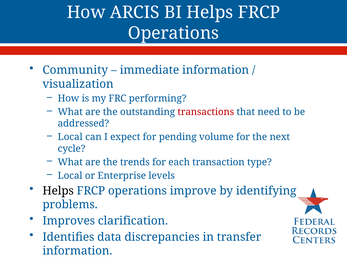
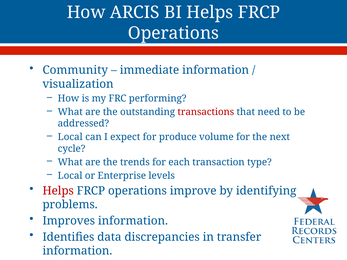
pending: pending -> produce (178, 137)
Helps colour: black -> red (58, 191)
Improves clarification: clarification -> information (133, 221)
